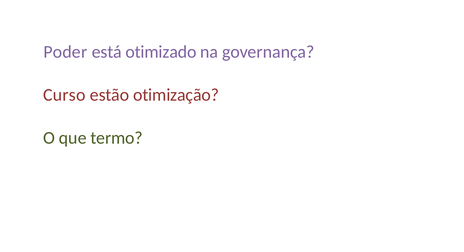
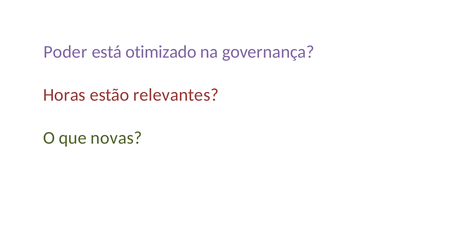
Curso: Curso -> Horas (64, 95)
otimização: otimização -> relevantes (176, 95)
termo: termo -> novas (116, 138)
